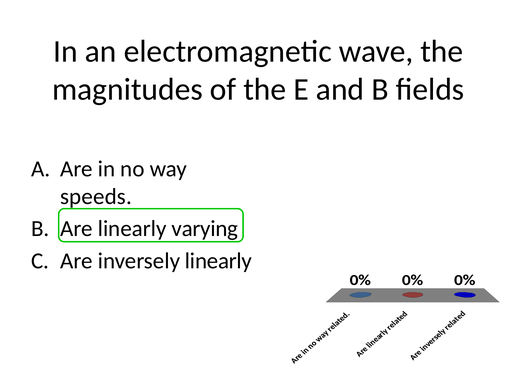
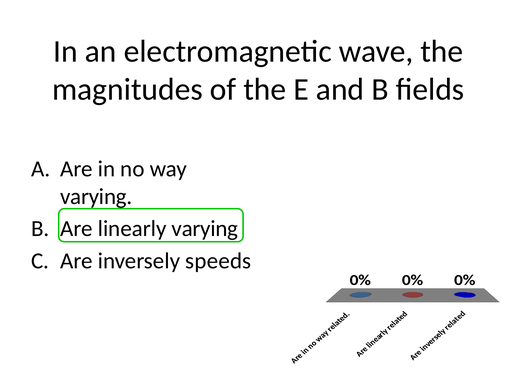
speeds: speeds -> varying (96, 196)
inversely linearly: linearly -> speeds (218, 261)
